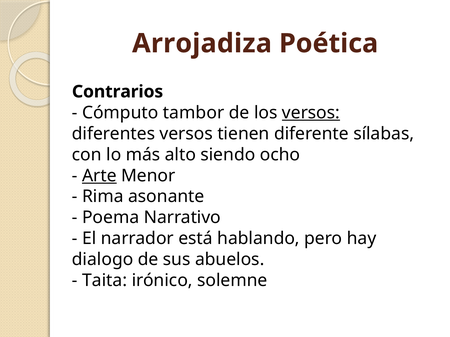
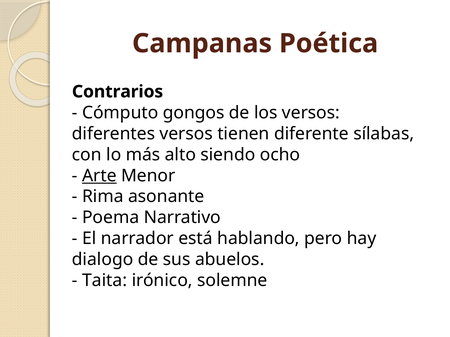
Arrojadiza: Arrojadiza -> Campanas (202, 44)
tambor: tambor -> gongos (194, 113)
versos underline: present -> none (311, 113)
